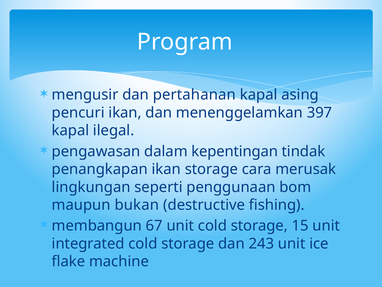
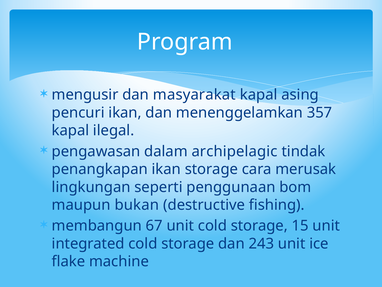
pertahanan: pertahanan -> masyarakat (194, 95)
397: 397 -> 357 (320, 112)
kepentingan: kepentingan -> archipelagic (235, 151)
